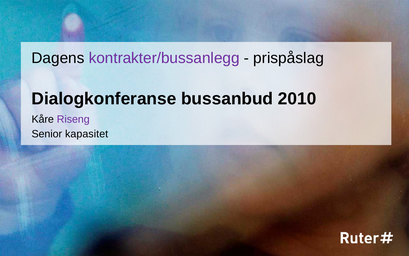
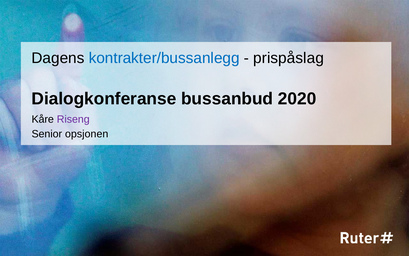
kontrakter/bussanlegg colour: purple -> blue (164, 58)
2010: 2010 -> 2020 (297, 99)
kapasitet: kapasitet -> opsjonen (87, 134)
